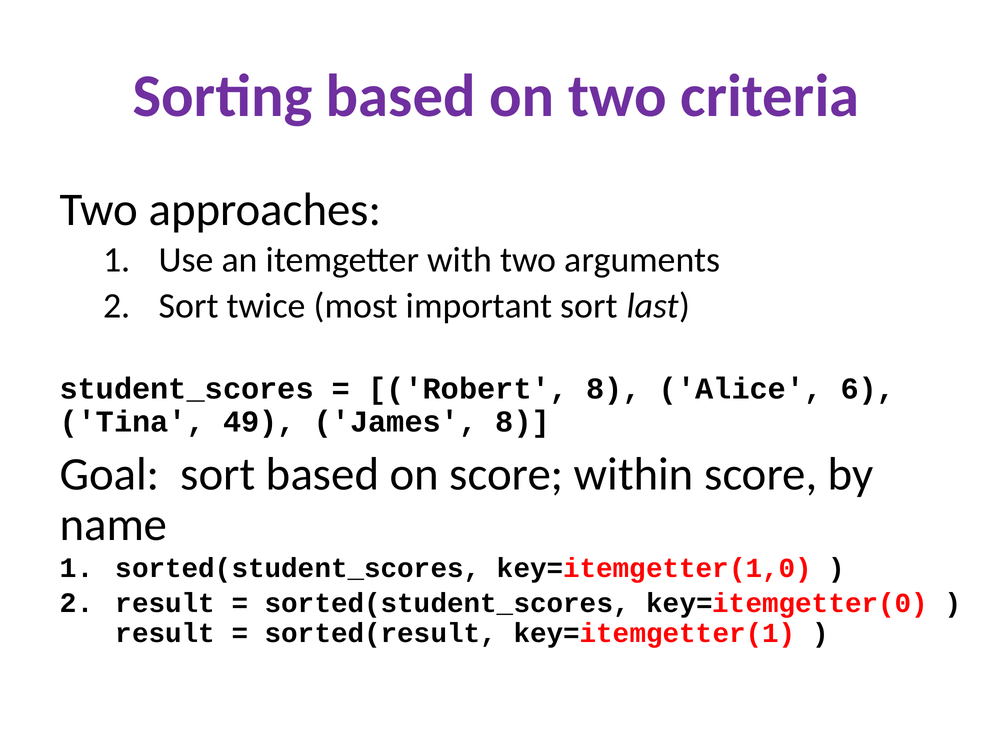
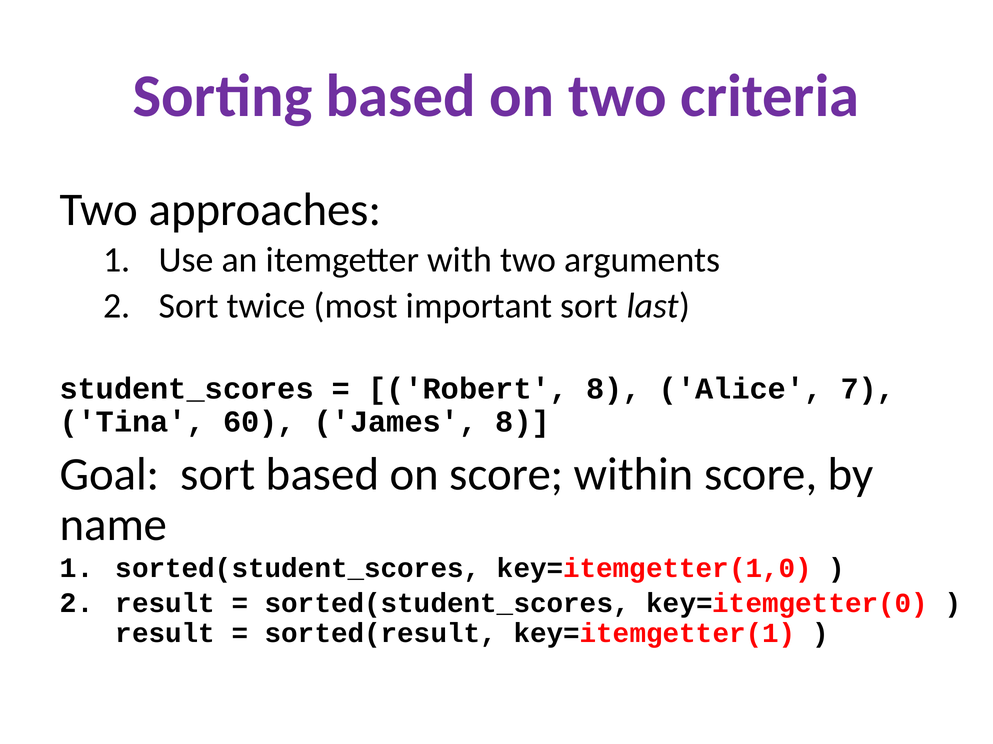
6: 6 -> 7 (868, 389)
49: 49 -> 60 (259, 422)
